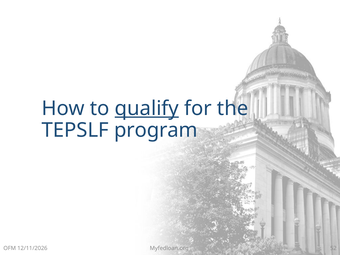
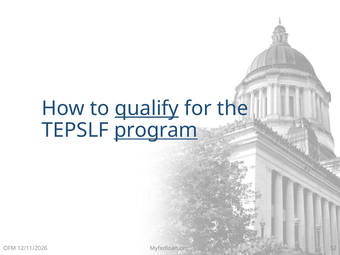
program underline: none -> present (156, 130)
